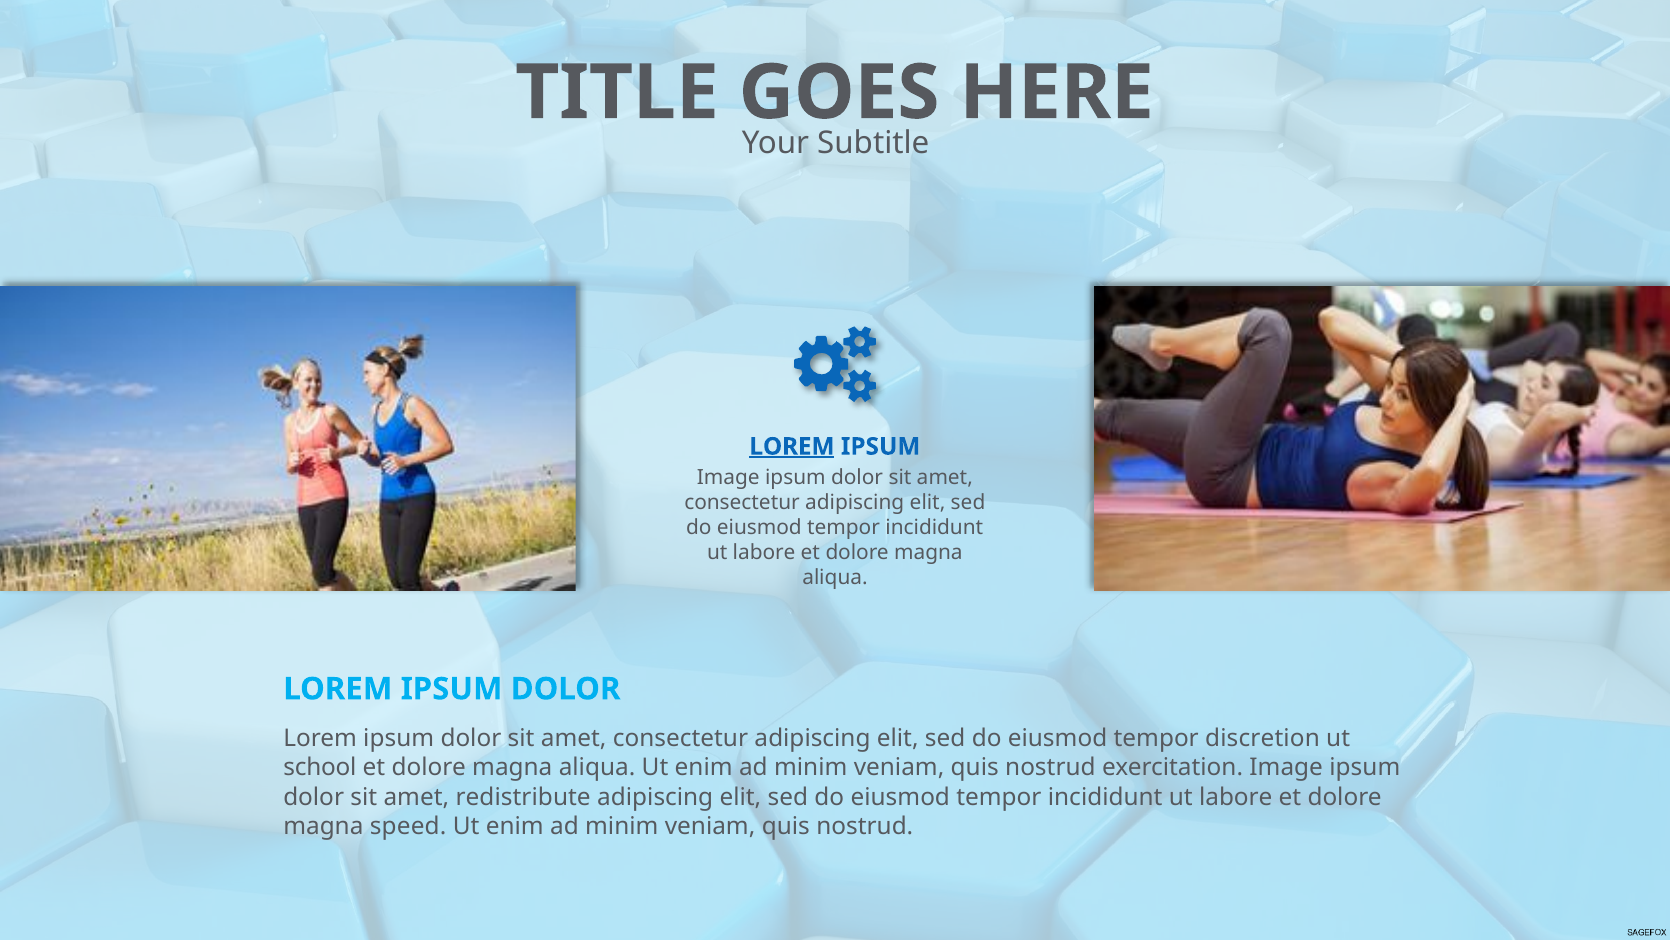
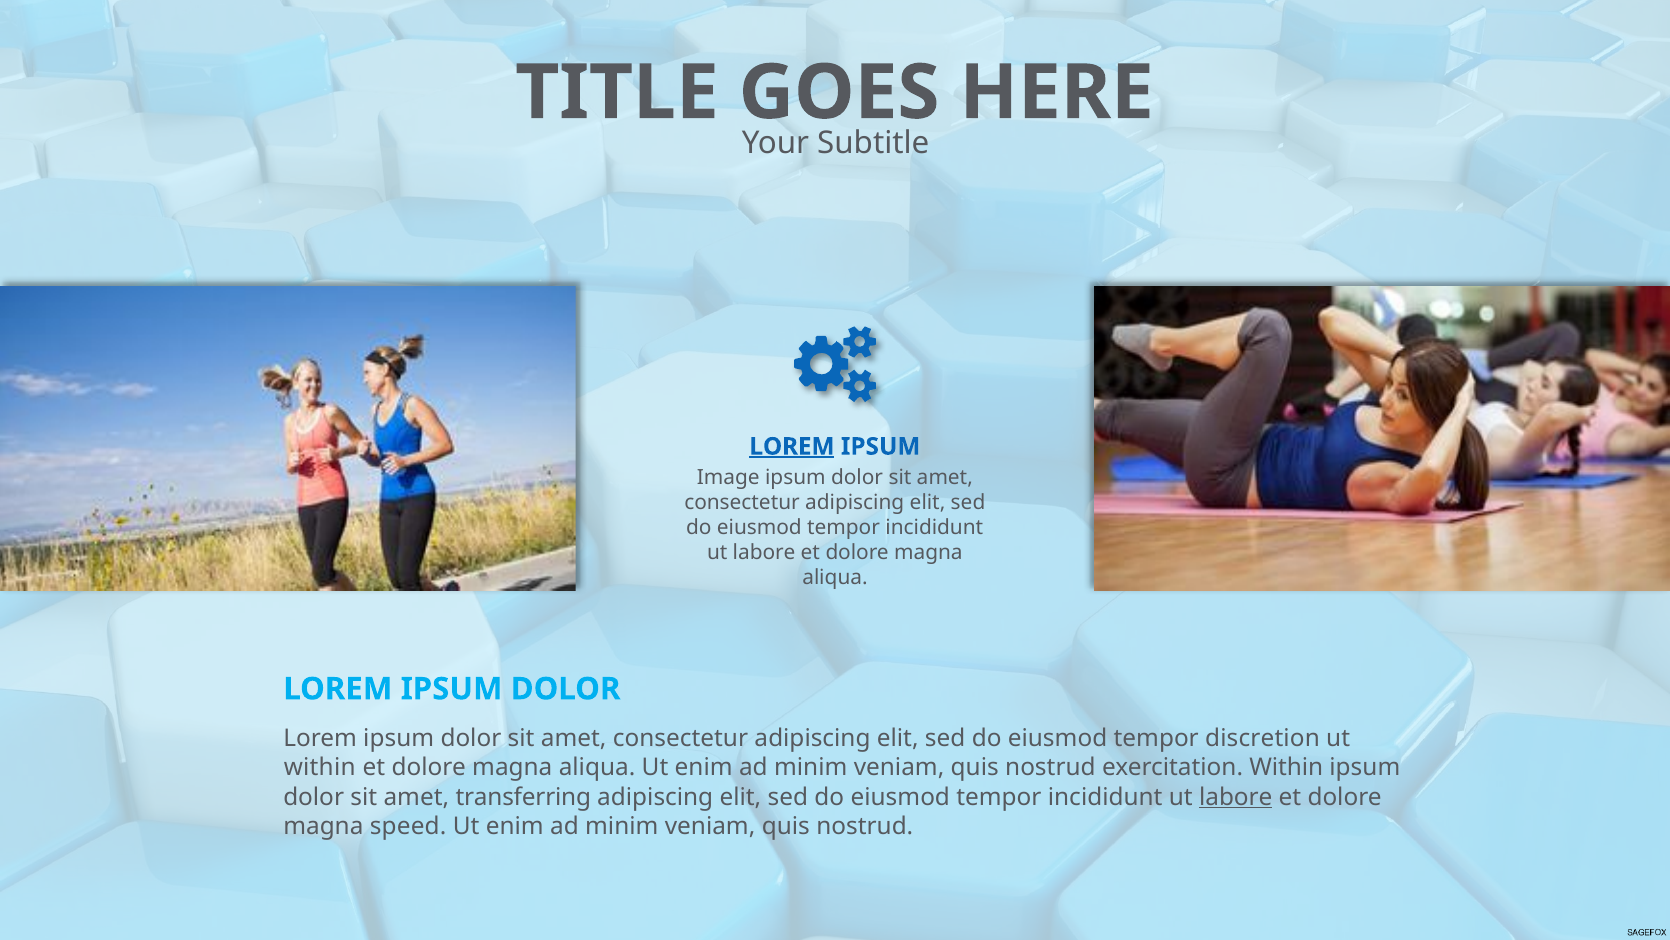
school: school -> within (320, 767)
exercitation Image: Image -> Within (1286, 767)
redistribute: redistribute -> transferring (523, 797)
labore underline: none -> present (1236, 797)
